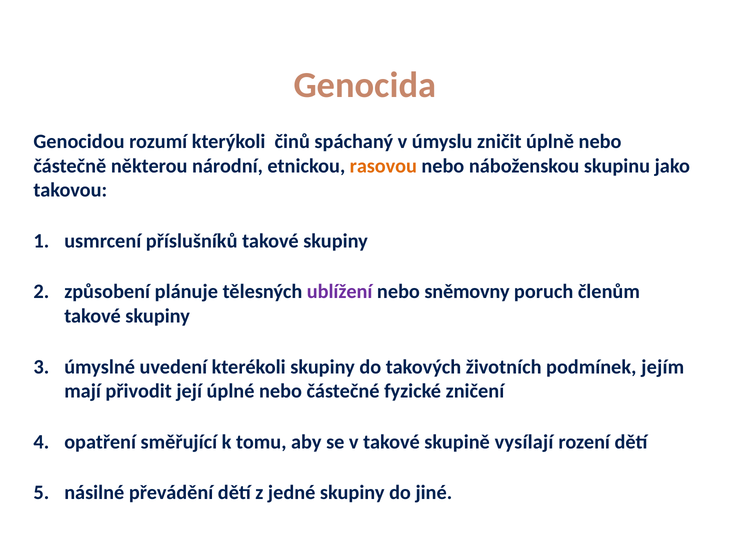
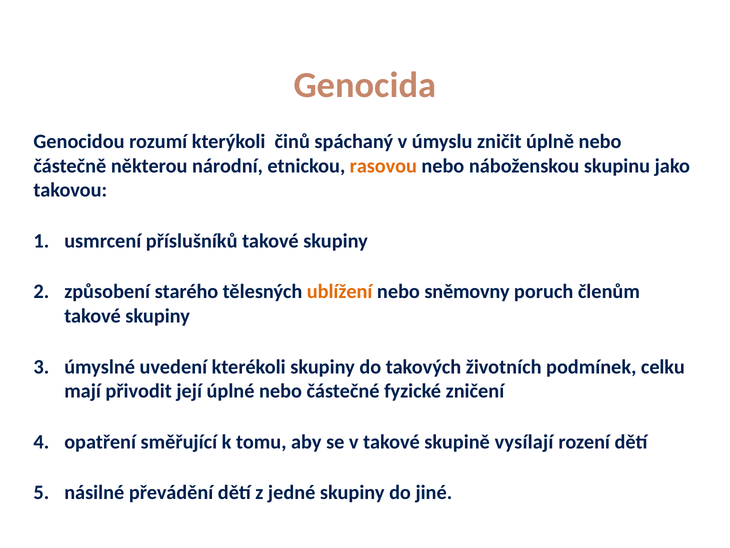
plánuje: plánuje -> starého (186, 291)
ublížení colour: purple -> orange (340, 291)
jejím: jejím -> celku (663, 366)
